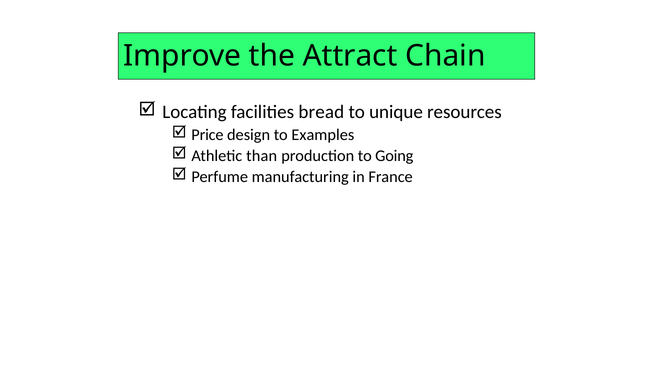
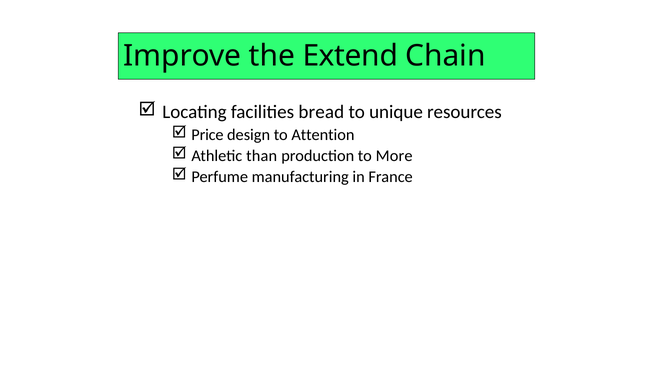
Attract: Attract -> Extend (350, 56)
Examples: Examples -> Attention (323, 135)
Going: Going -> More (394, 156)
